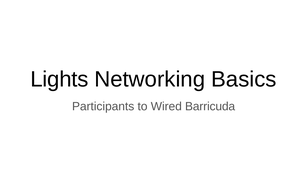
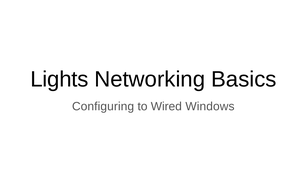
Participants: Participants -> Configuring (103, 106)
Barricuda: Barricuda -> Windows (210, 106)
